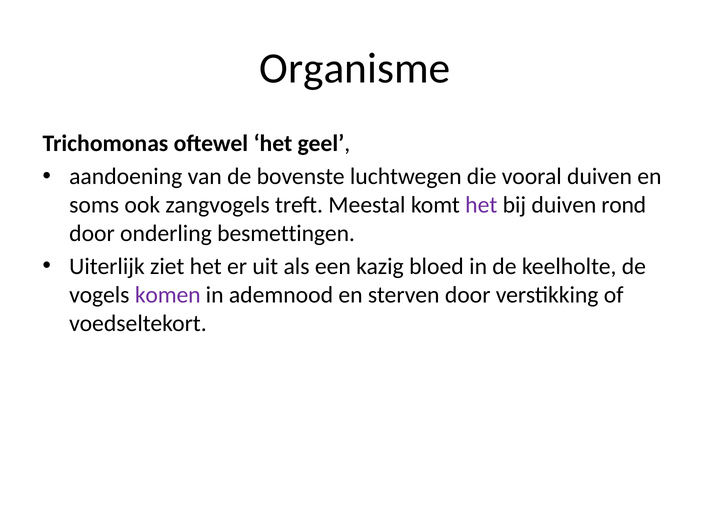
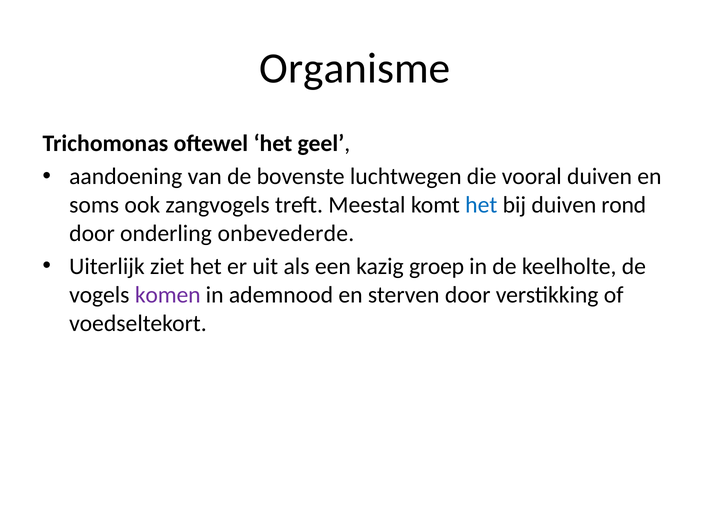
het colour: purple -> blue (481, 205)
besmettingen: besmettingen -> onbevederde (286, 234)
bloed: bloed -> groep (437, 267)
